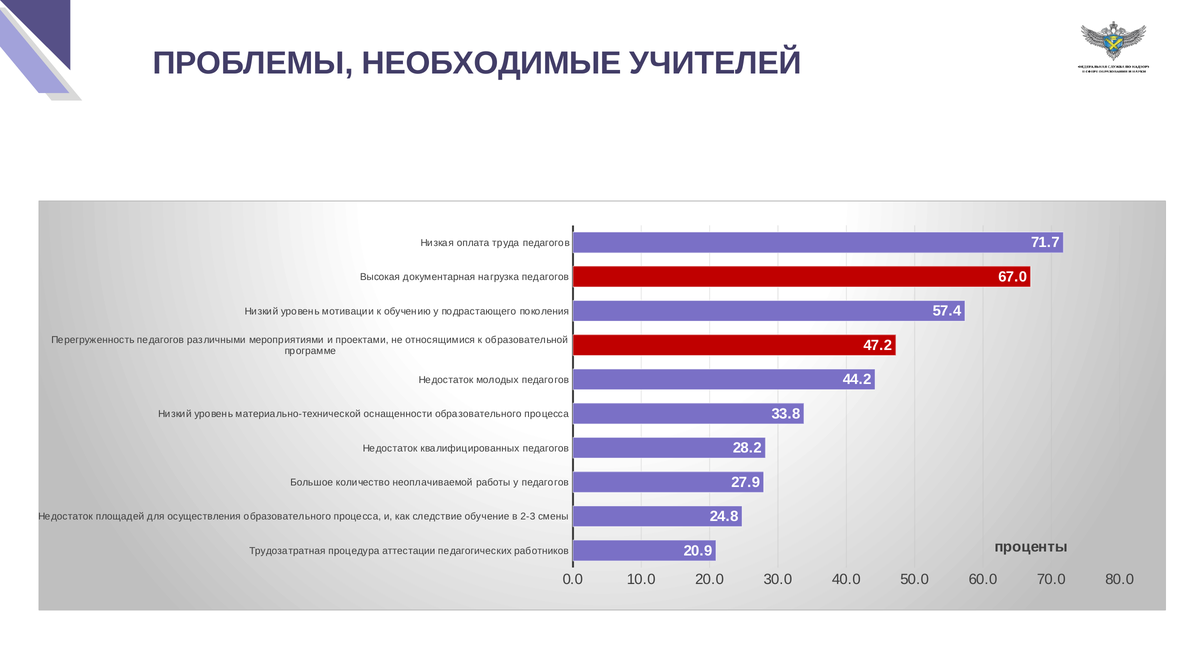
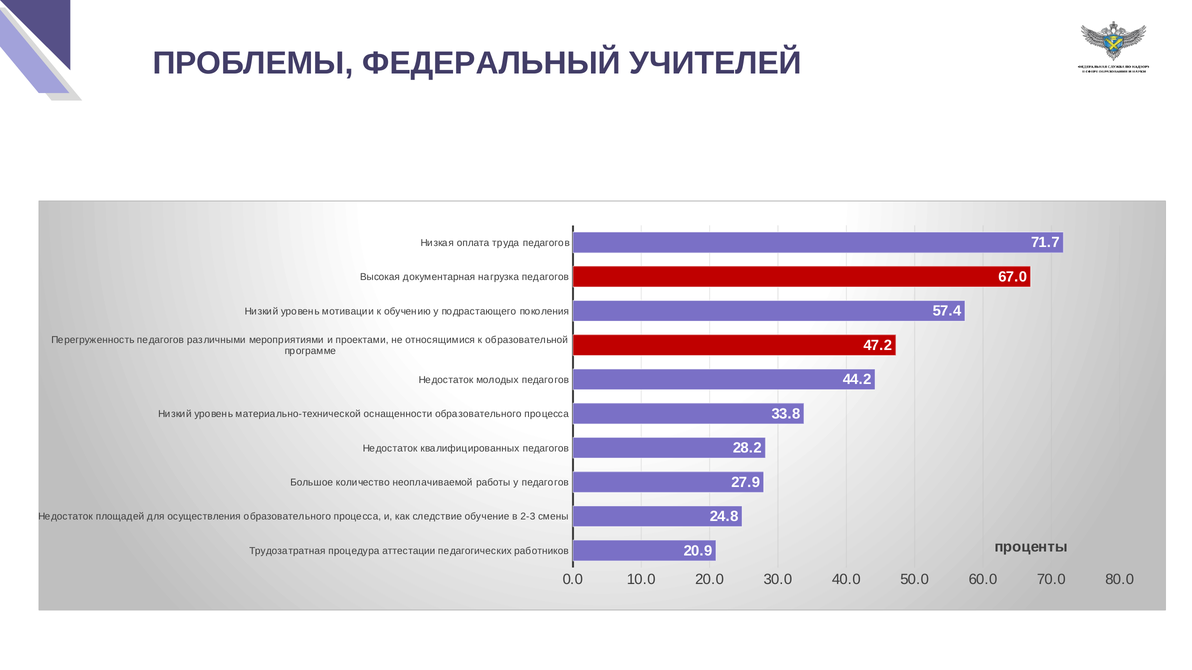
НЕОБХОДИМЫЕ: НЕОБХОДИМЫЕ -> ФЕДЕРАЛЬНЫЙ (492, 63)
